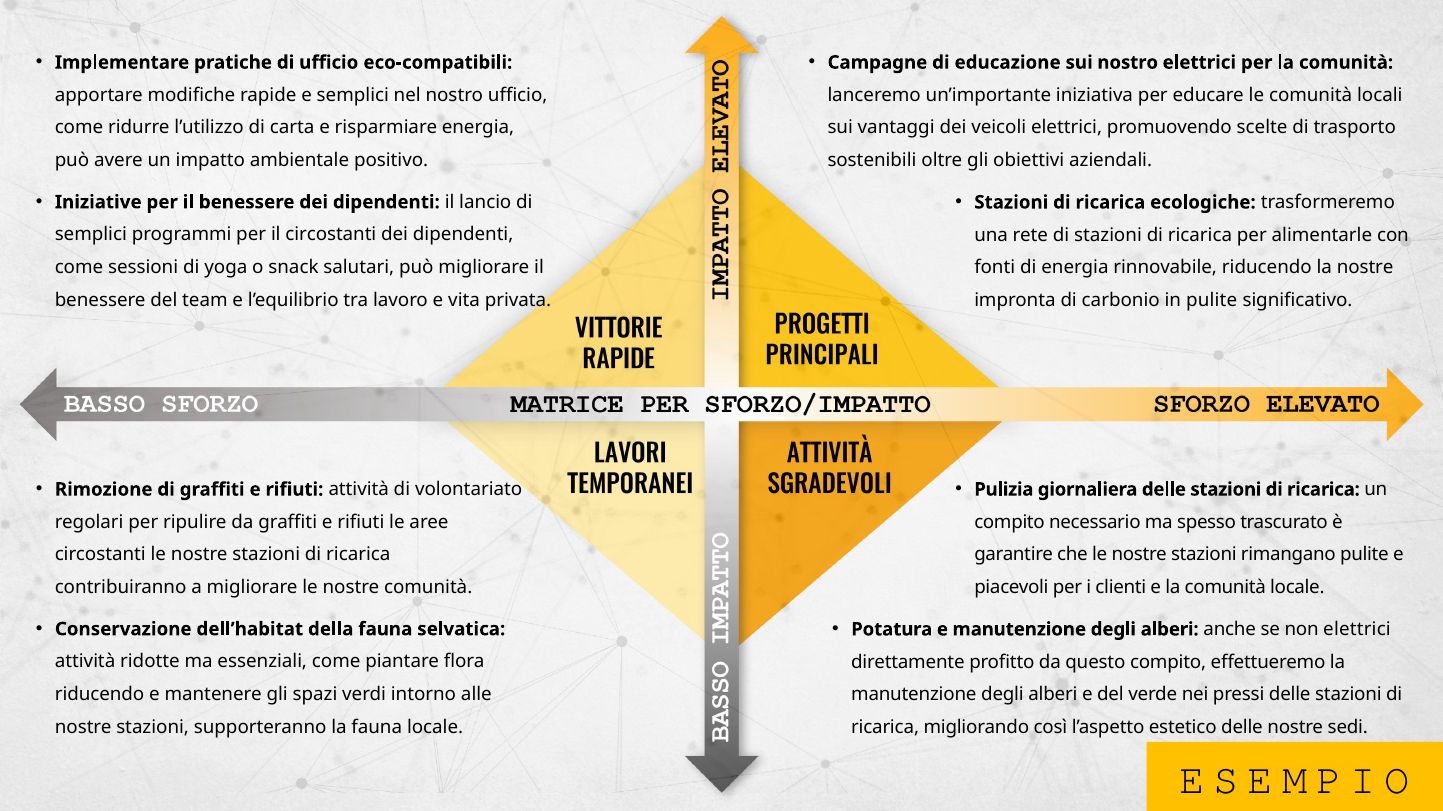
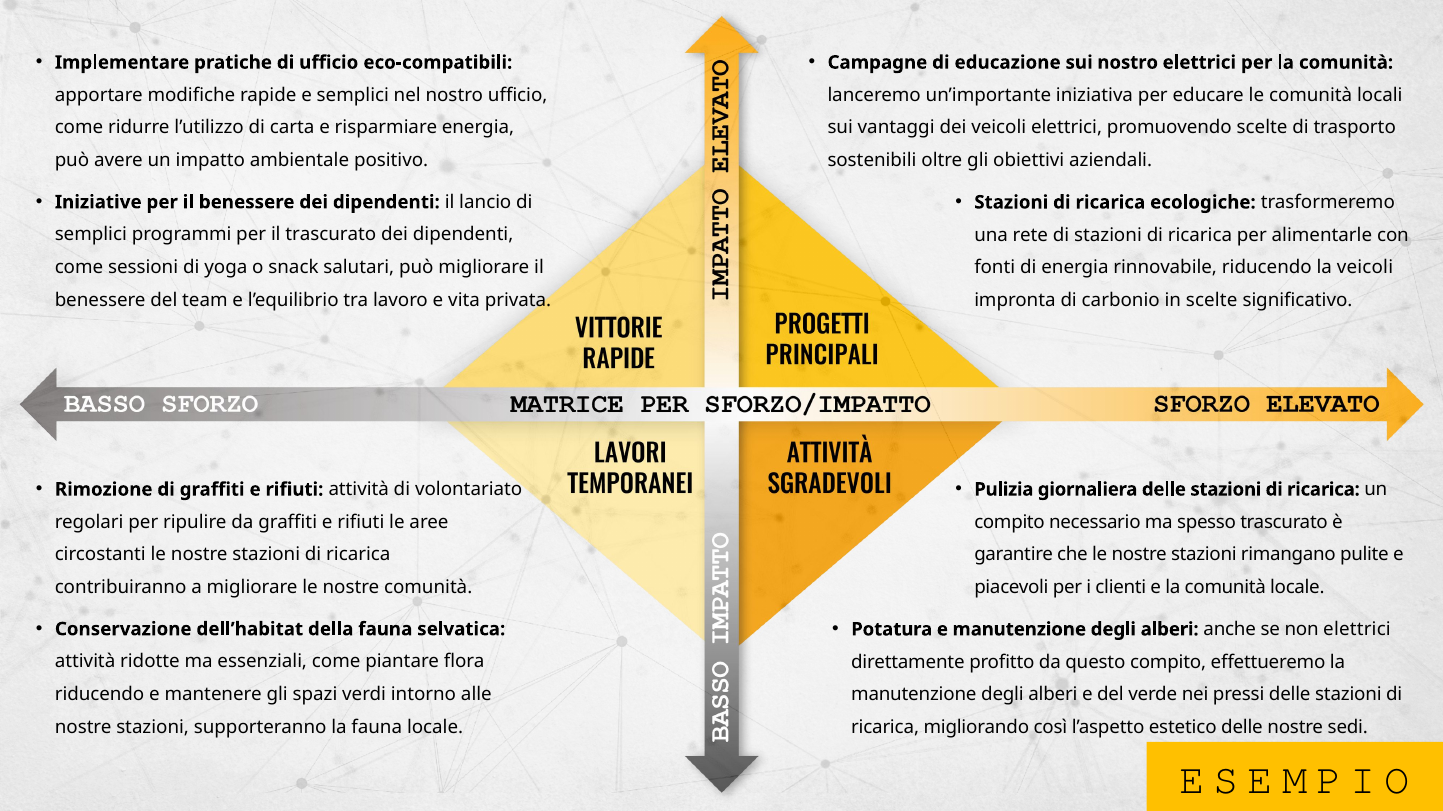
il circostanti: circostanti -> trascurato (331, 235)
la nostre: nostre -> veicoli (1365, 268)
in pulite: pulite -> scelte (1212, 301)
